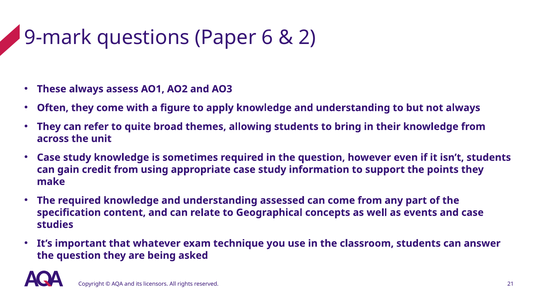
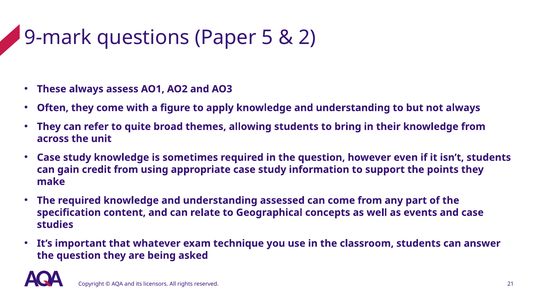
6: 6 -> 5 (267, 38)
